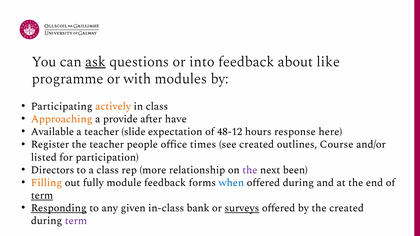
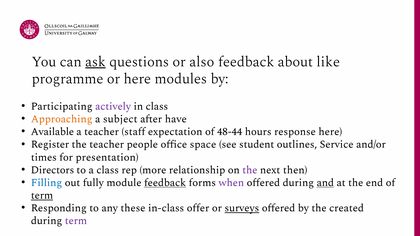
into: into -> also (202, 62)
or with: with -> here (137, 79)
actively colour: orange -> purple (113, 106)
provide: provide -> subject (120, 119)
slide: slide -> staff (133, 132)
48-12: 48-12 -> 48-44 (230, 132)
times: times -> space (203, 145)
see created: created -> student (257, 145)
Course: Course -> Service (337, 145)
listed: listed -> times (44, 157)
participation: participation -> presentation (107, 157)
been: been -> then (295, 170)
Filling colour: orange -> blue (47, 183)
feedback underline: none -> present (165, 183)
when colour: blue -> purple (231, 183)
and underline: none -> present (325, 183)
Responding underline: present -> none (59, 208)
given: given -> these (133, 208)
bank: bank -> offer (198, 208)
